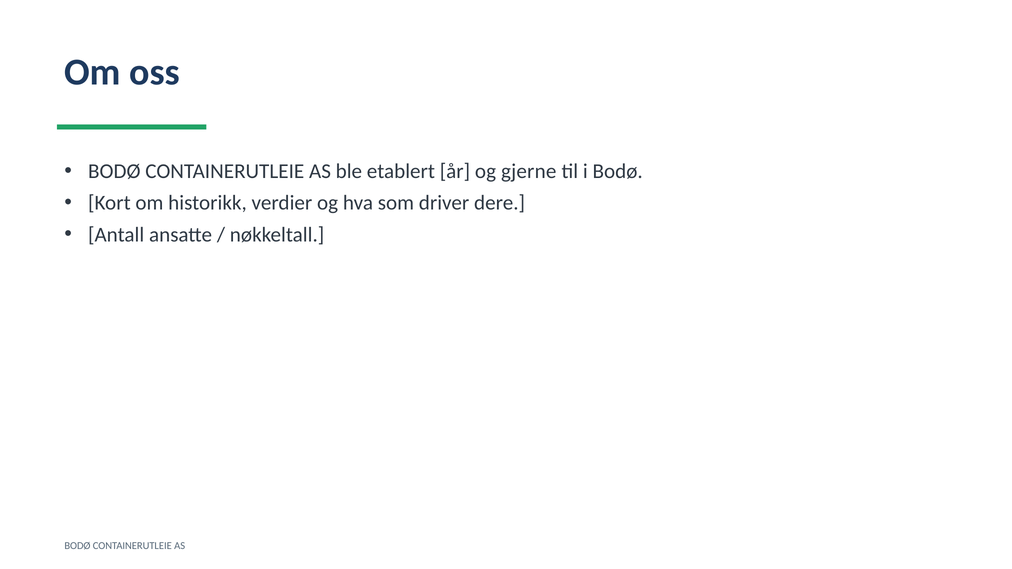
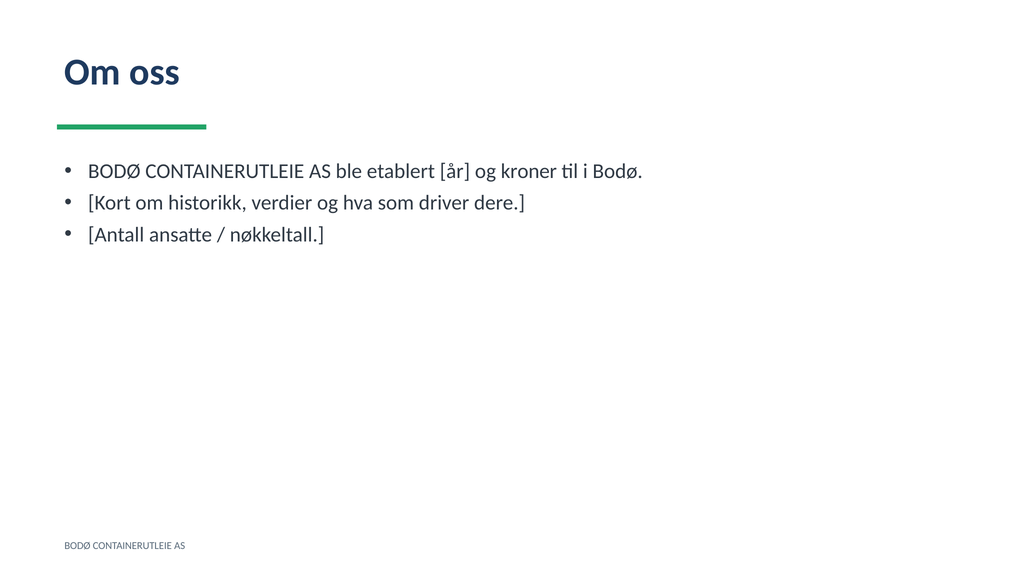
gjerne: gjerne -> kroner (529, 171)
